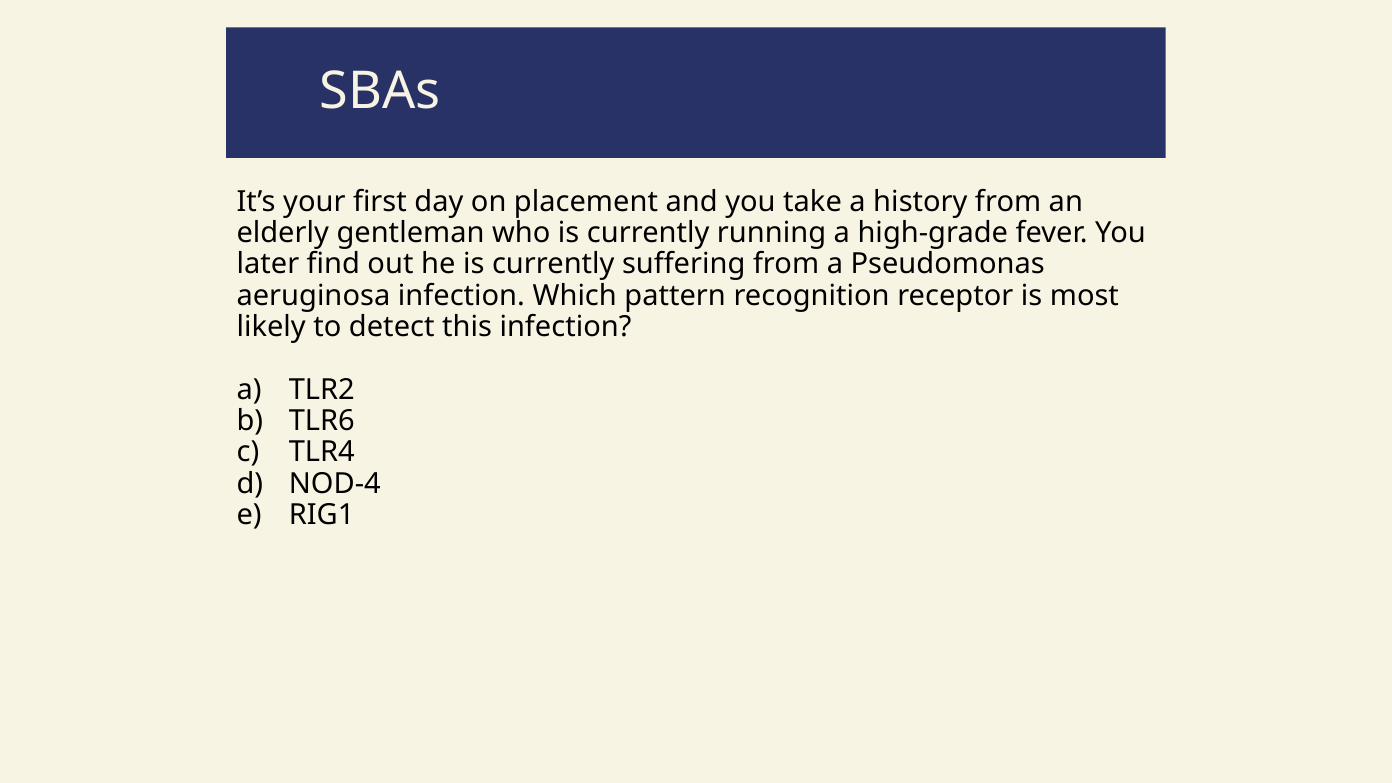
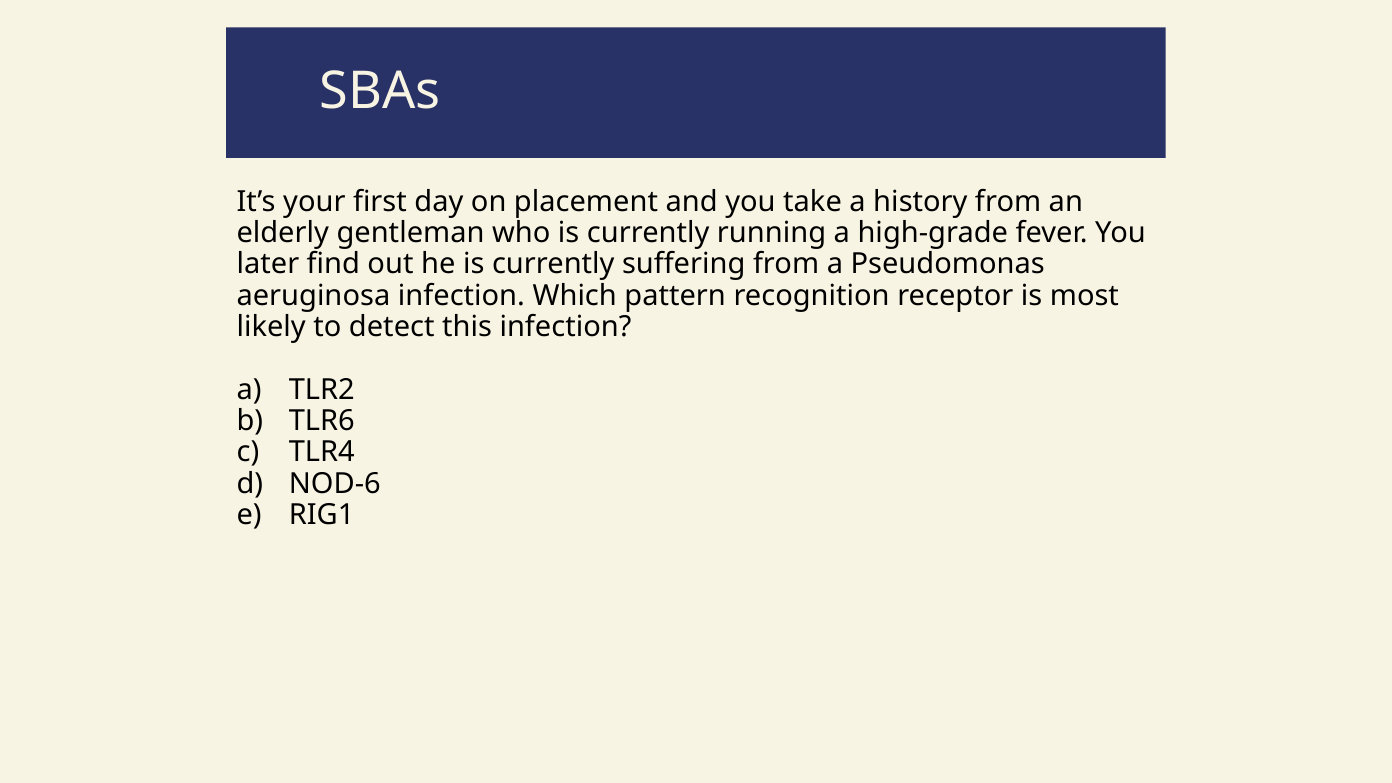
NOD-4: NOD-4 -> NOD-6 (335, 483)
